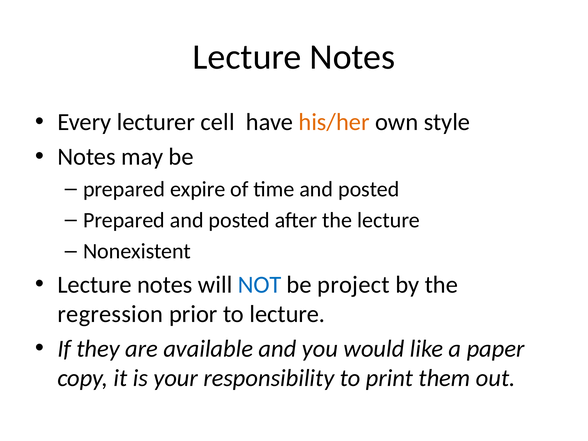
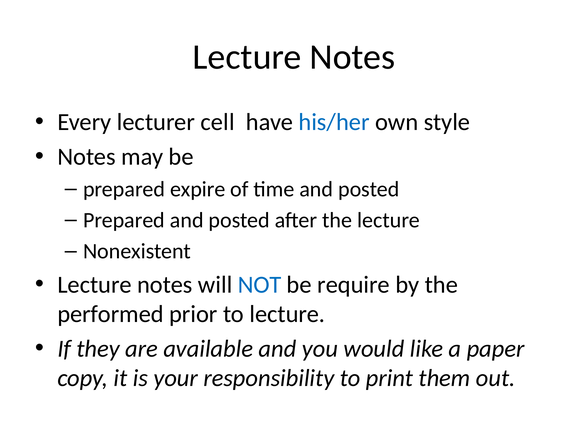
his/her colour: orange -> blue (334, 122)
project: project -> require (354, 285)
regression: regression -> performed (110, 314)
